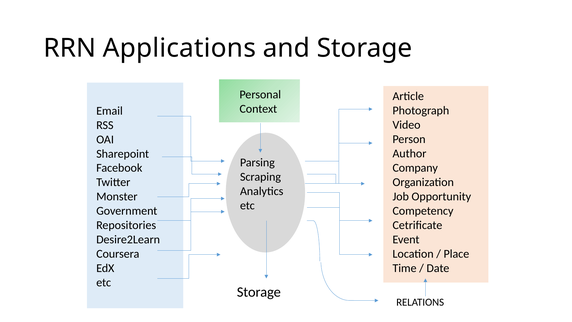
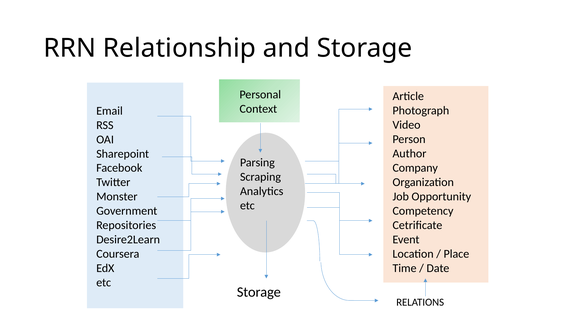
Applications: Applications -> Relationship (179, 48)
